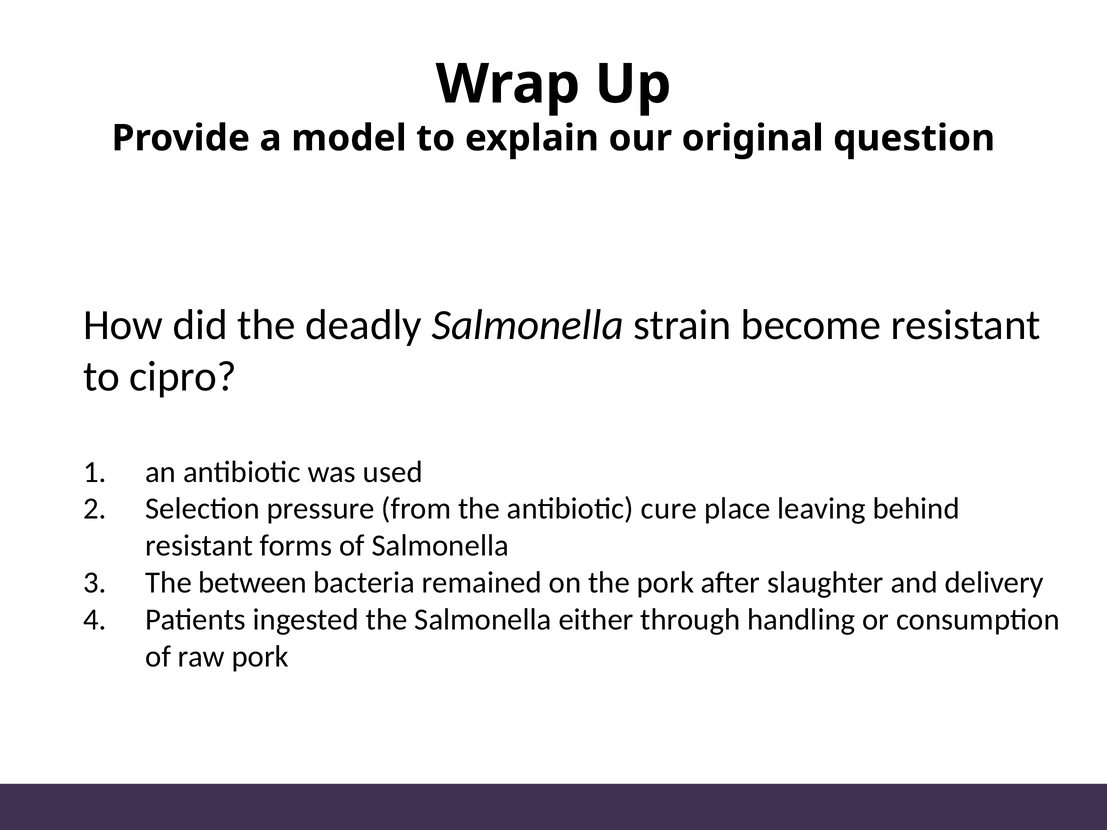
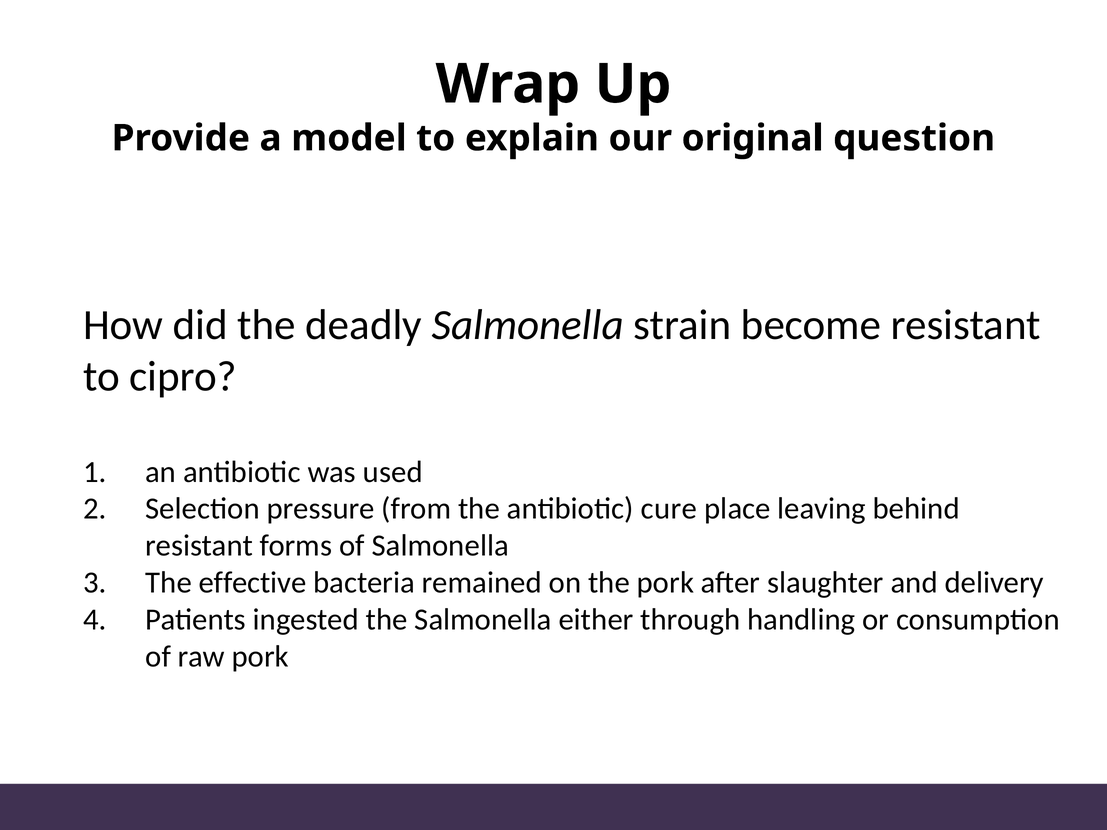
between: between -> effective (253, 583)
